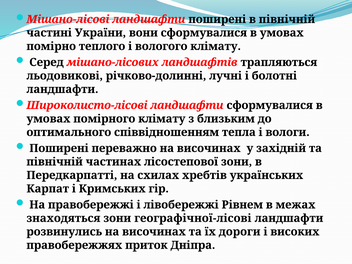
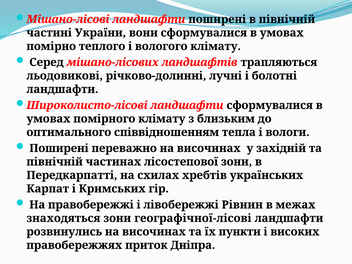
Рівнем: Рівнем -> Рівнин (242, 205)
дороги: дороги -> пункти (240, 232)
